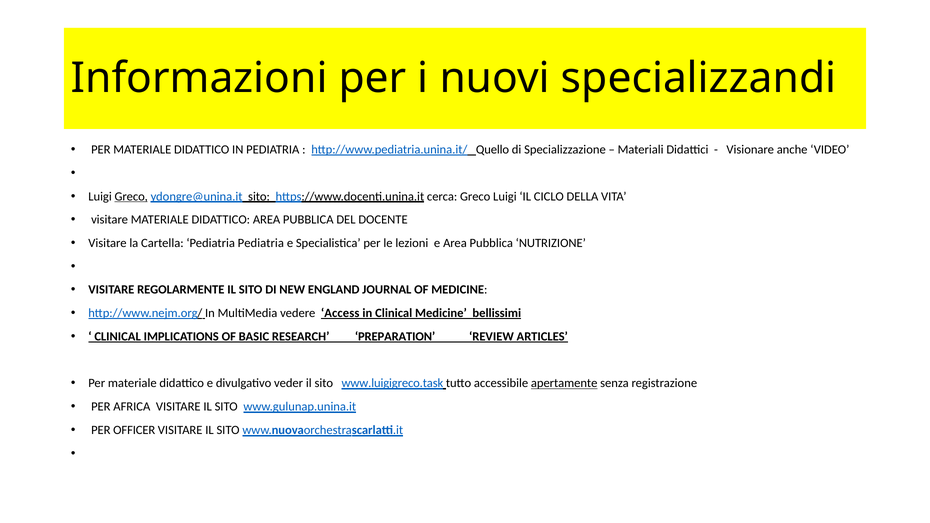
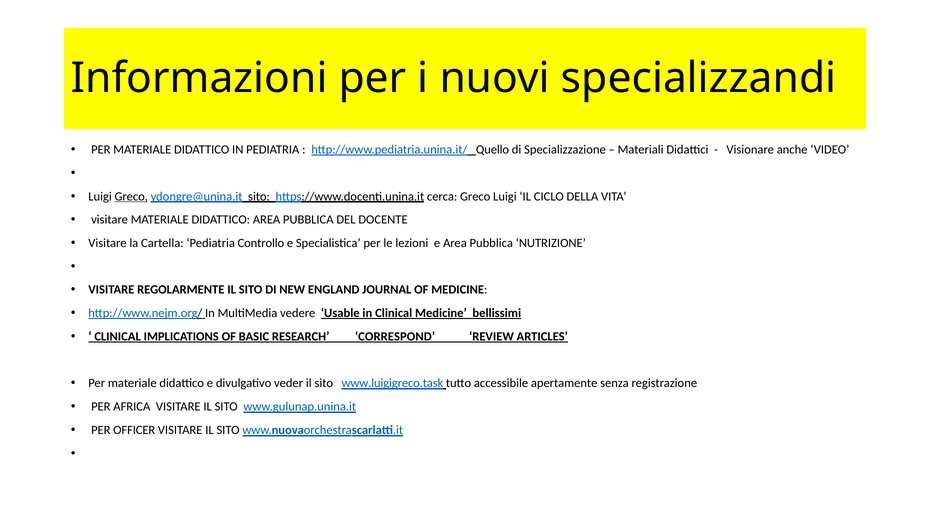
Pediatria Pediatria: Pediatria -> Controllo (261, 243)
Access: Access -> Usable (340, 313)
PREPARATION: PREPARATION -> CORRESPOND (395, 337)
apertamente underline: present -> none (564, 383)
